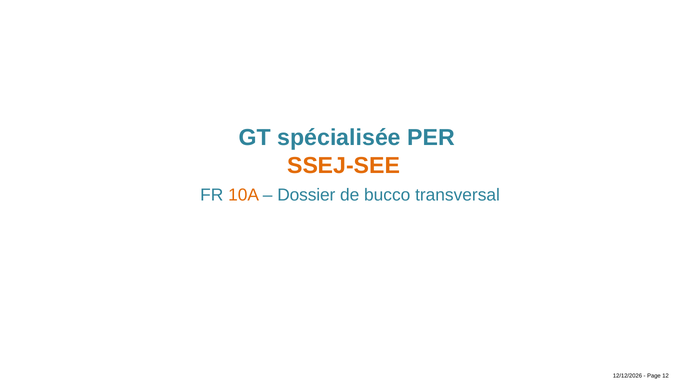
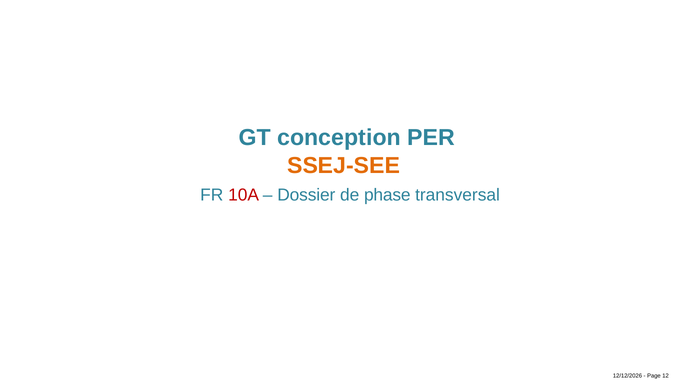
spécialisée: spécialisée -> conception (339, 138)
10A colour: orange -> red (244, 195)
bucco: bucco -> phase (387, 195)
